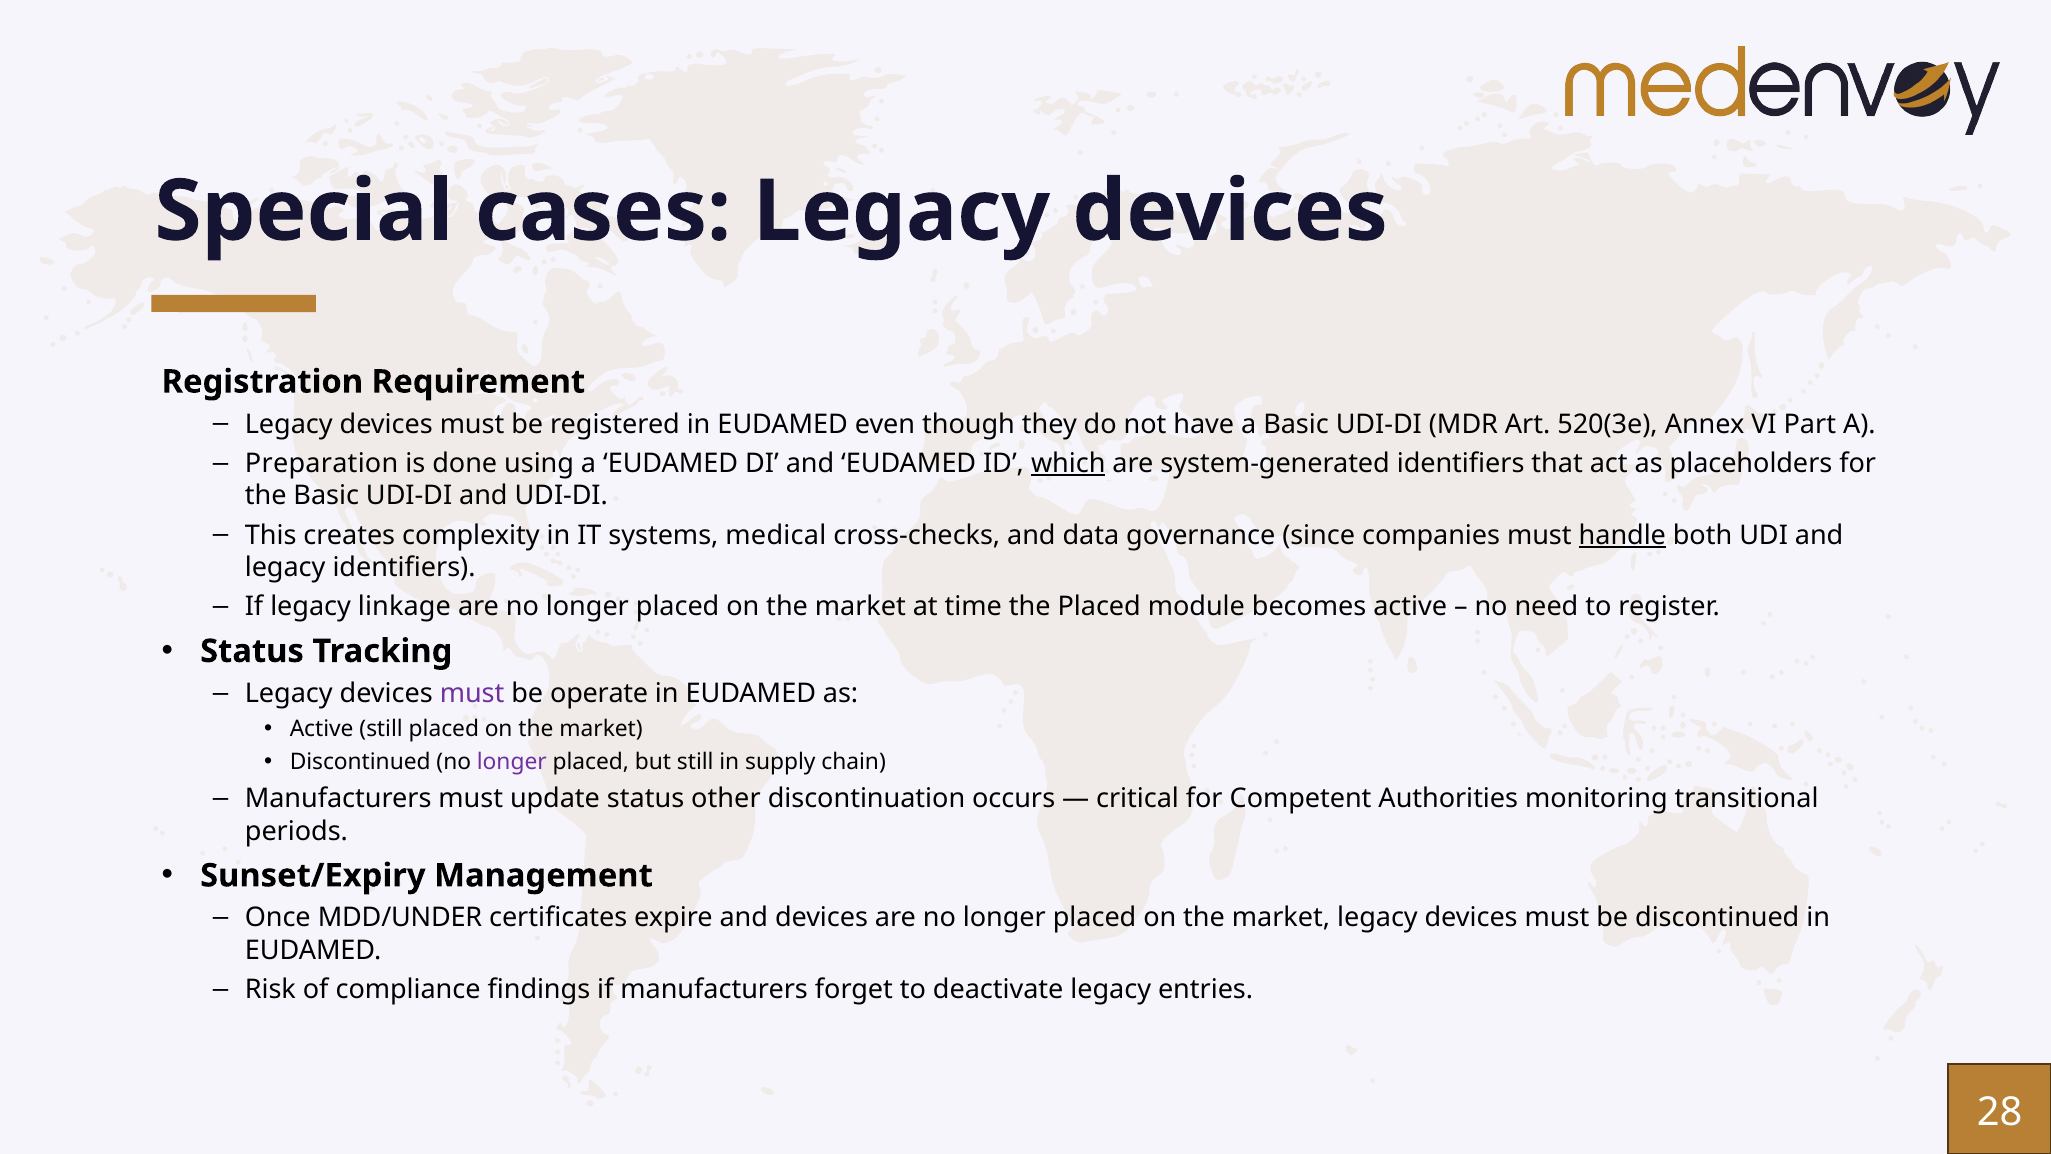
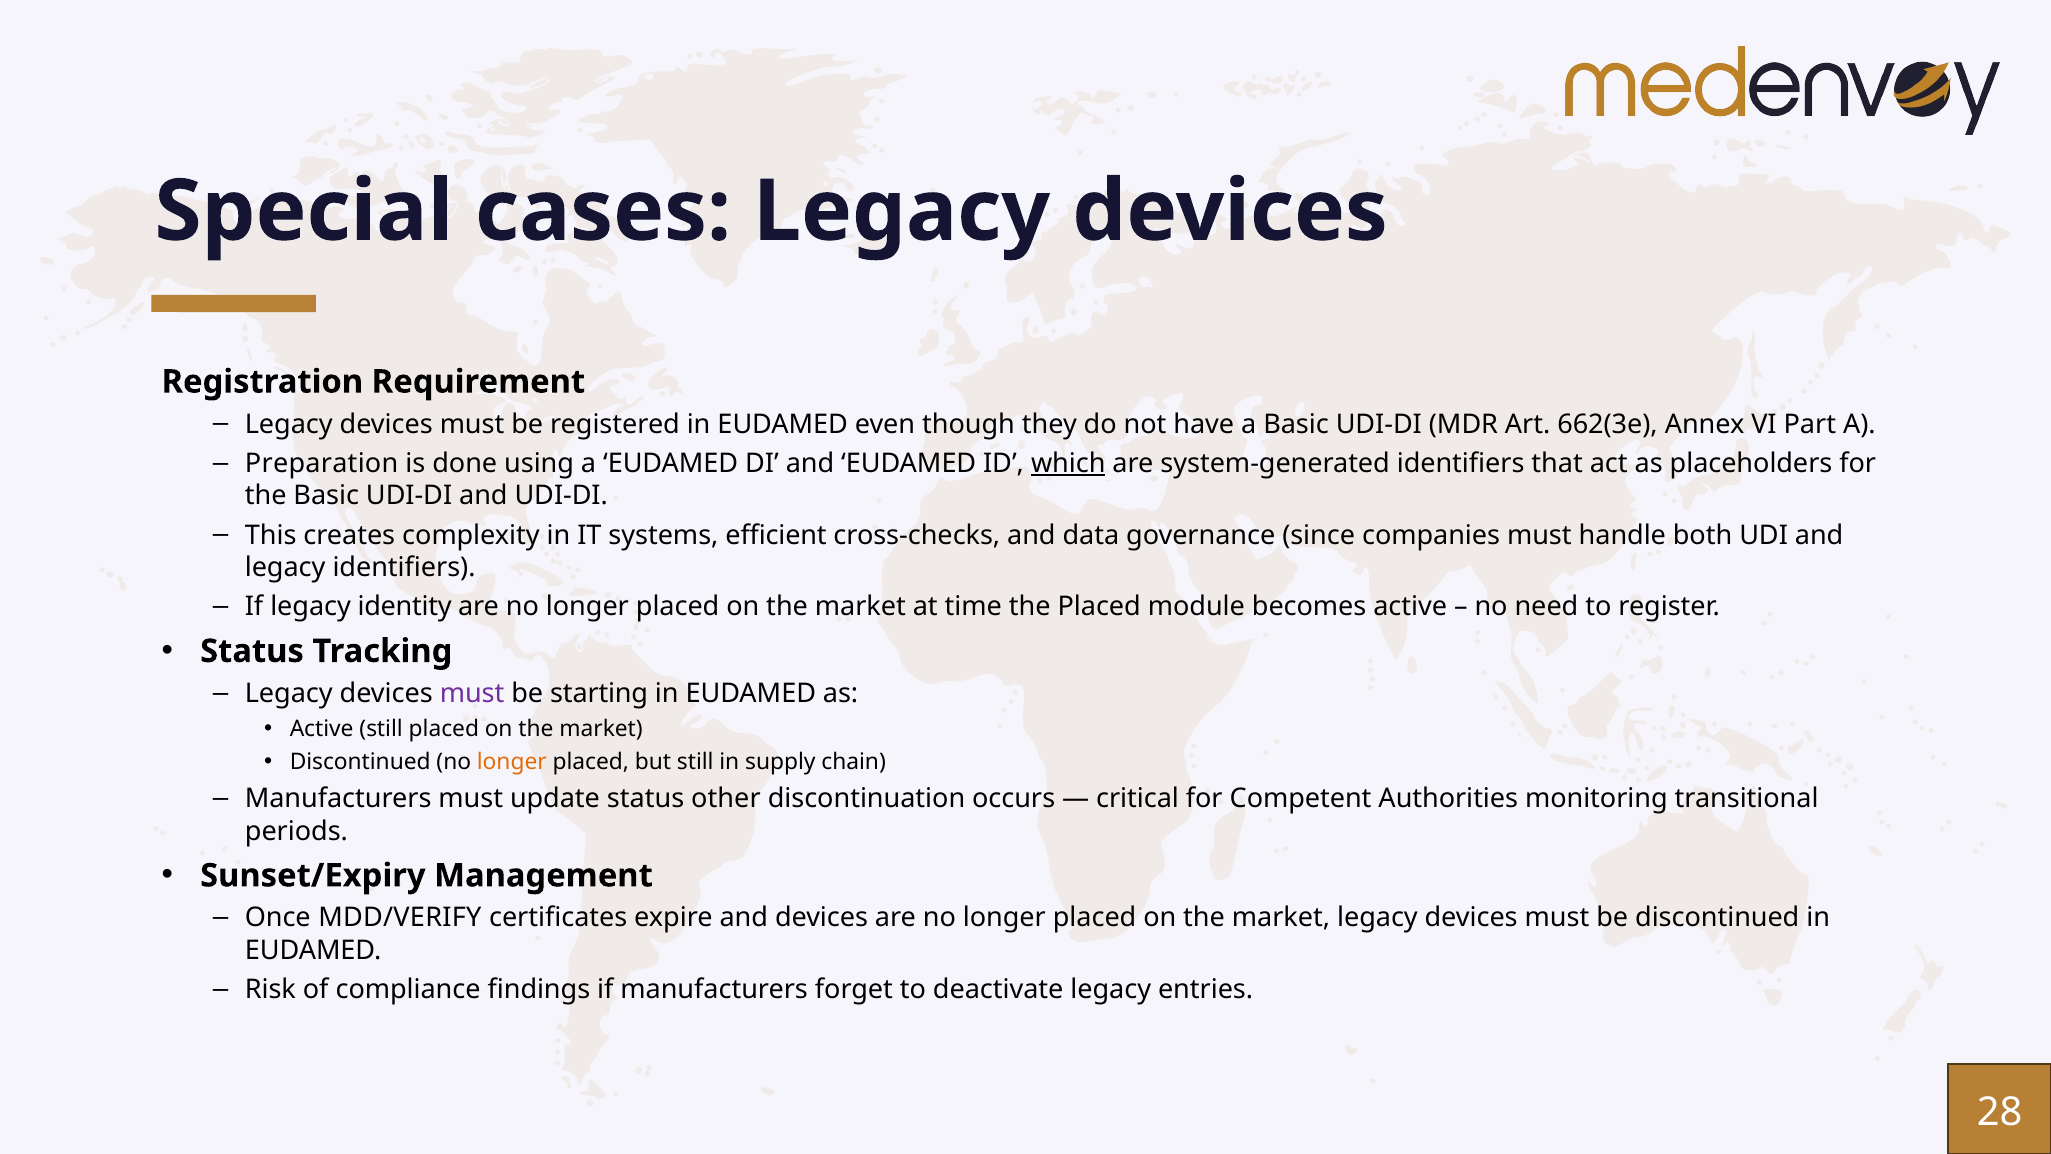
520(3e: 520(3e -> 662(3e (1608, 424)
medical: medical -> efficient (776, 535)
handle underline: present -> none (1622, 535)
linkage: linkage -> identity (405, 607)
operate: operate -> starting (599, 693)
longer colour: purple -> orange (512, 762)
MDD/UNDER: MDD/UNDER -> MDD/VERIFY (400, 918)
